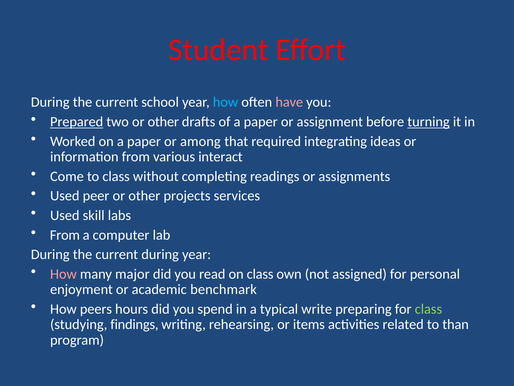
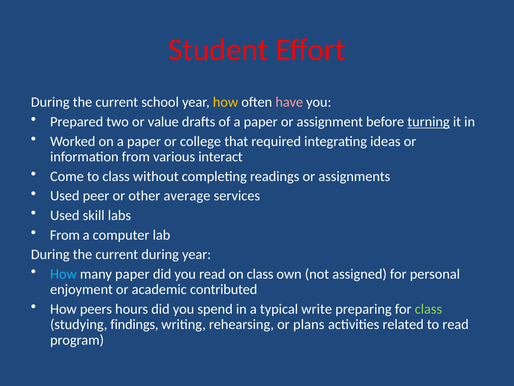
how colour: light blue -> yellow (226, 102)
Prepared underline: present -> none (77, 122)
two or other: other -> value (163, 122)
among: among -> college (200, 141)
projects: projects -> average (187, 196)
How colour: pink -> light blue (63, 274)
many major: major -> paper (132, 274)
benchmark: benchmark -> contributed (224, 289)
items: items -> plans (309, 324)
to than: than -> read (456, 324)
